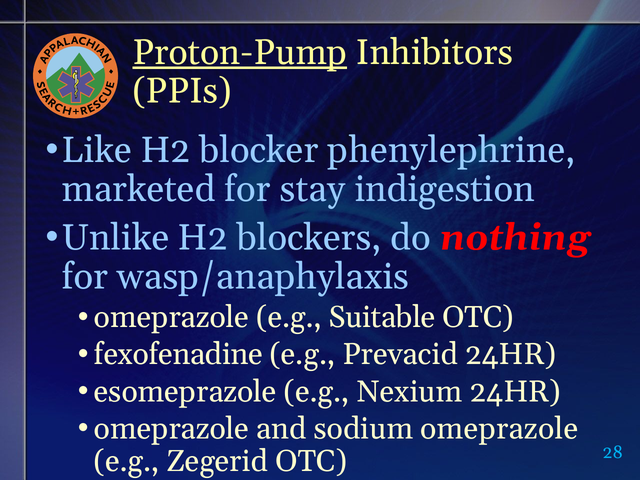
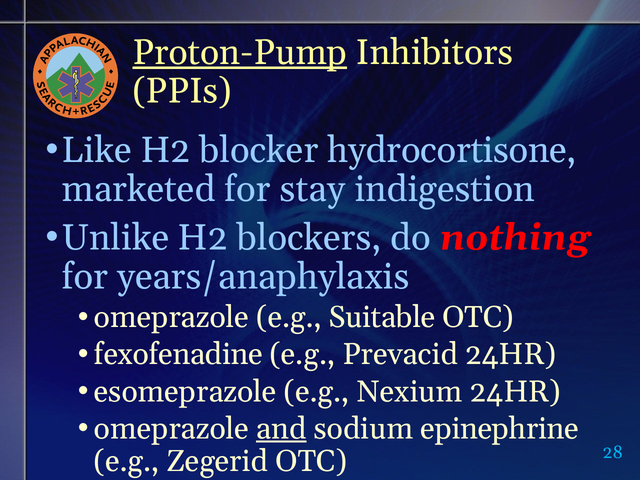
phenylephrine: phenylephrine -> hydrocortisone (452, 150)
wasp/anaphylaxis: wasp/anaphylaxis -> years/anaphylaxis (263, 277)
and underline: none -> present (281, 429)
sodium omeprazole: omeprazole -> epinephrine (500, 429)
